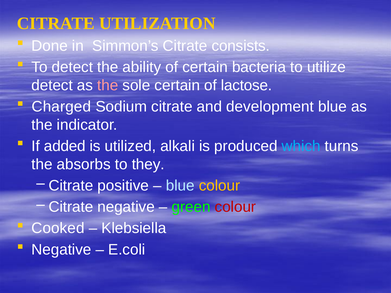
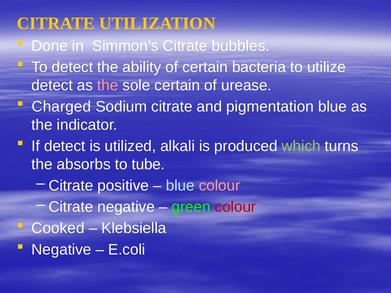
consists: consists -> bubbles (241, 46)
lactose: lactose -> urease (246, 85)
development: development -> pigmentation (270, 107)
If added: added -> detect (65, 146)
which colour: light blue -> light green (301, 146)
they: they -> tube (148, 165)
colour colour: yellow -> pink (219, 186)
